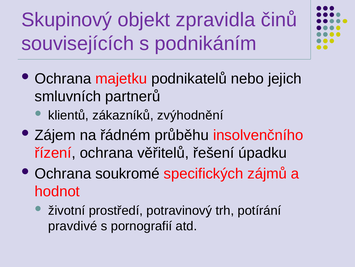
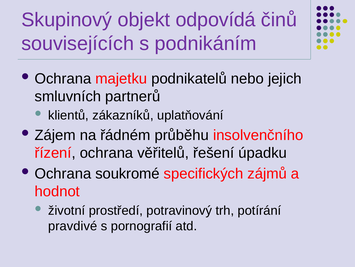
zpravidla: zpravidla -> odpovídá (216, 20)
zvýhodnění: zvýhodnění -> uplatňování (190, 115)
